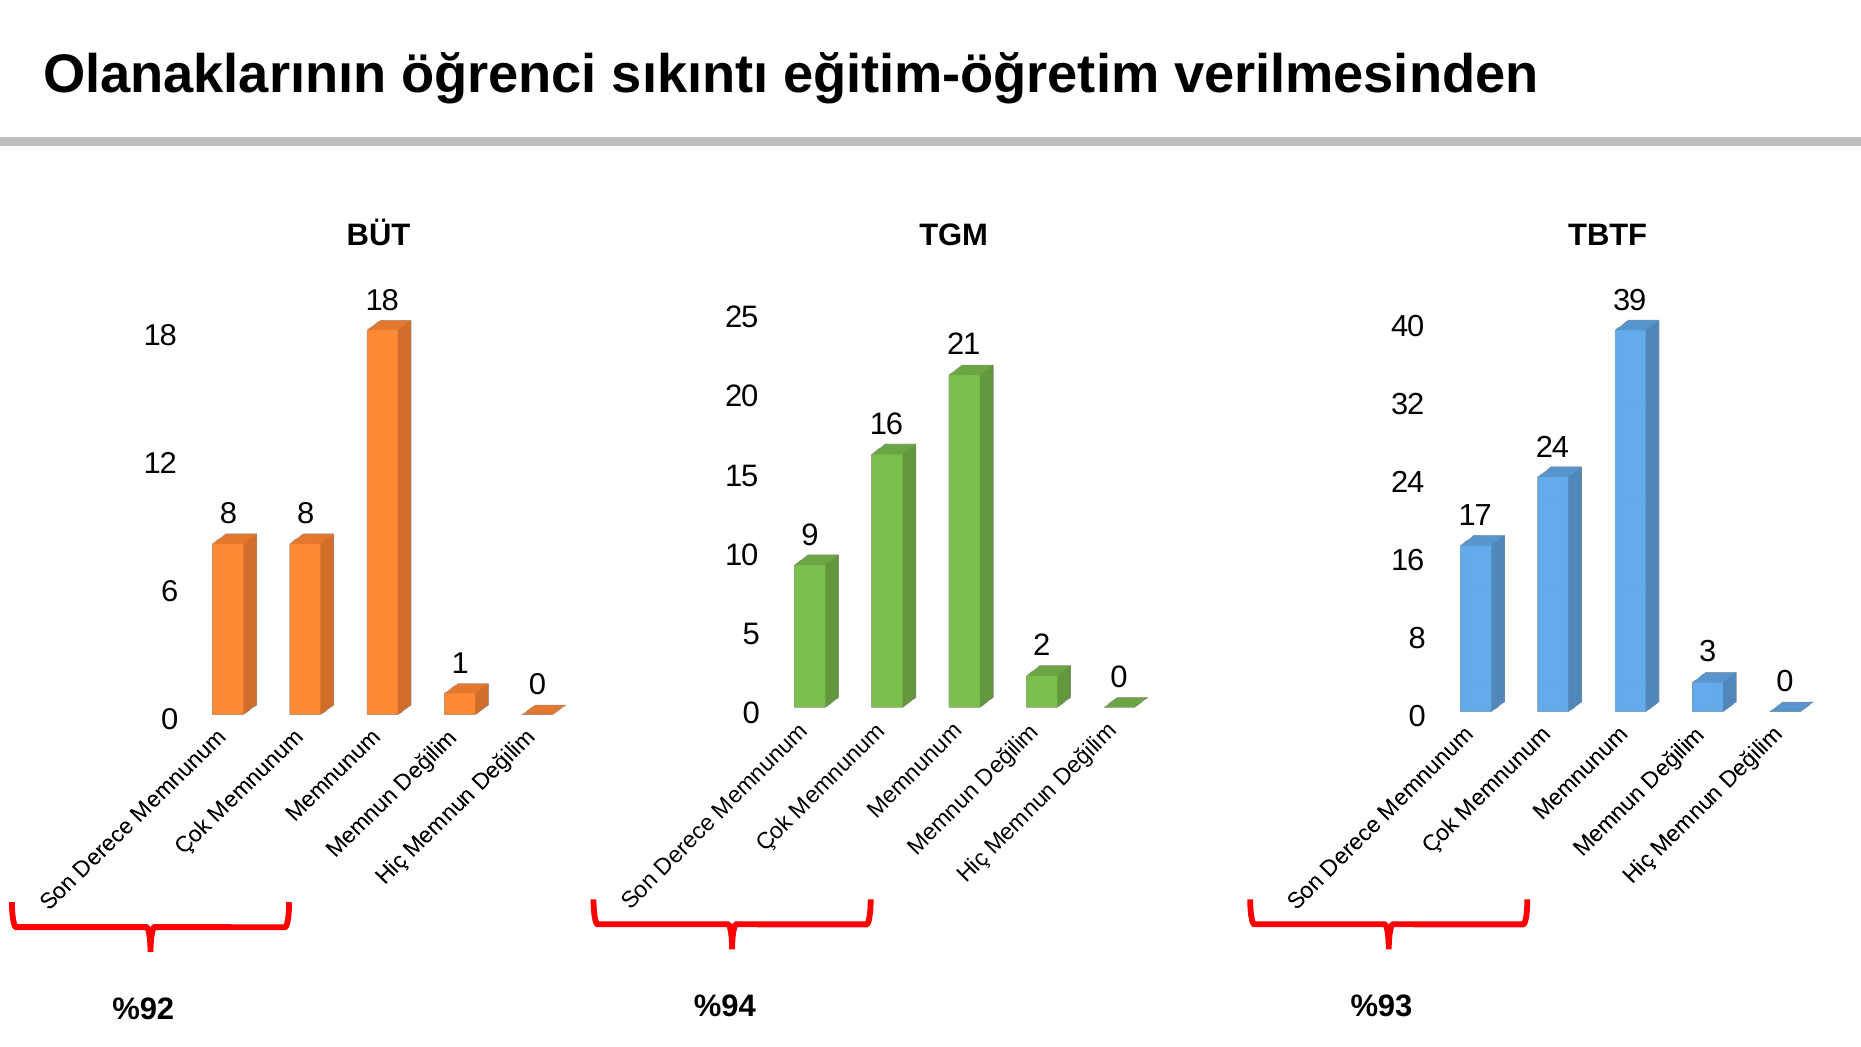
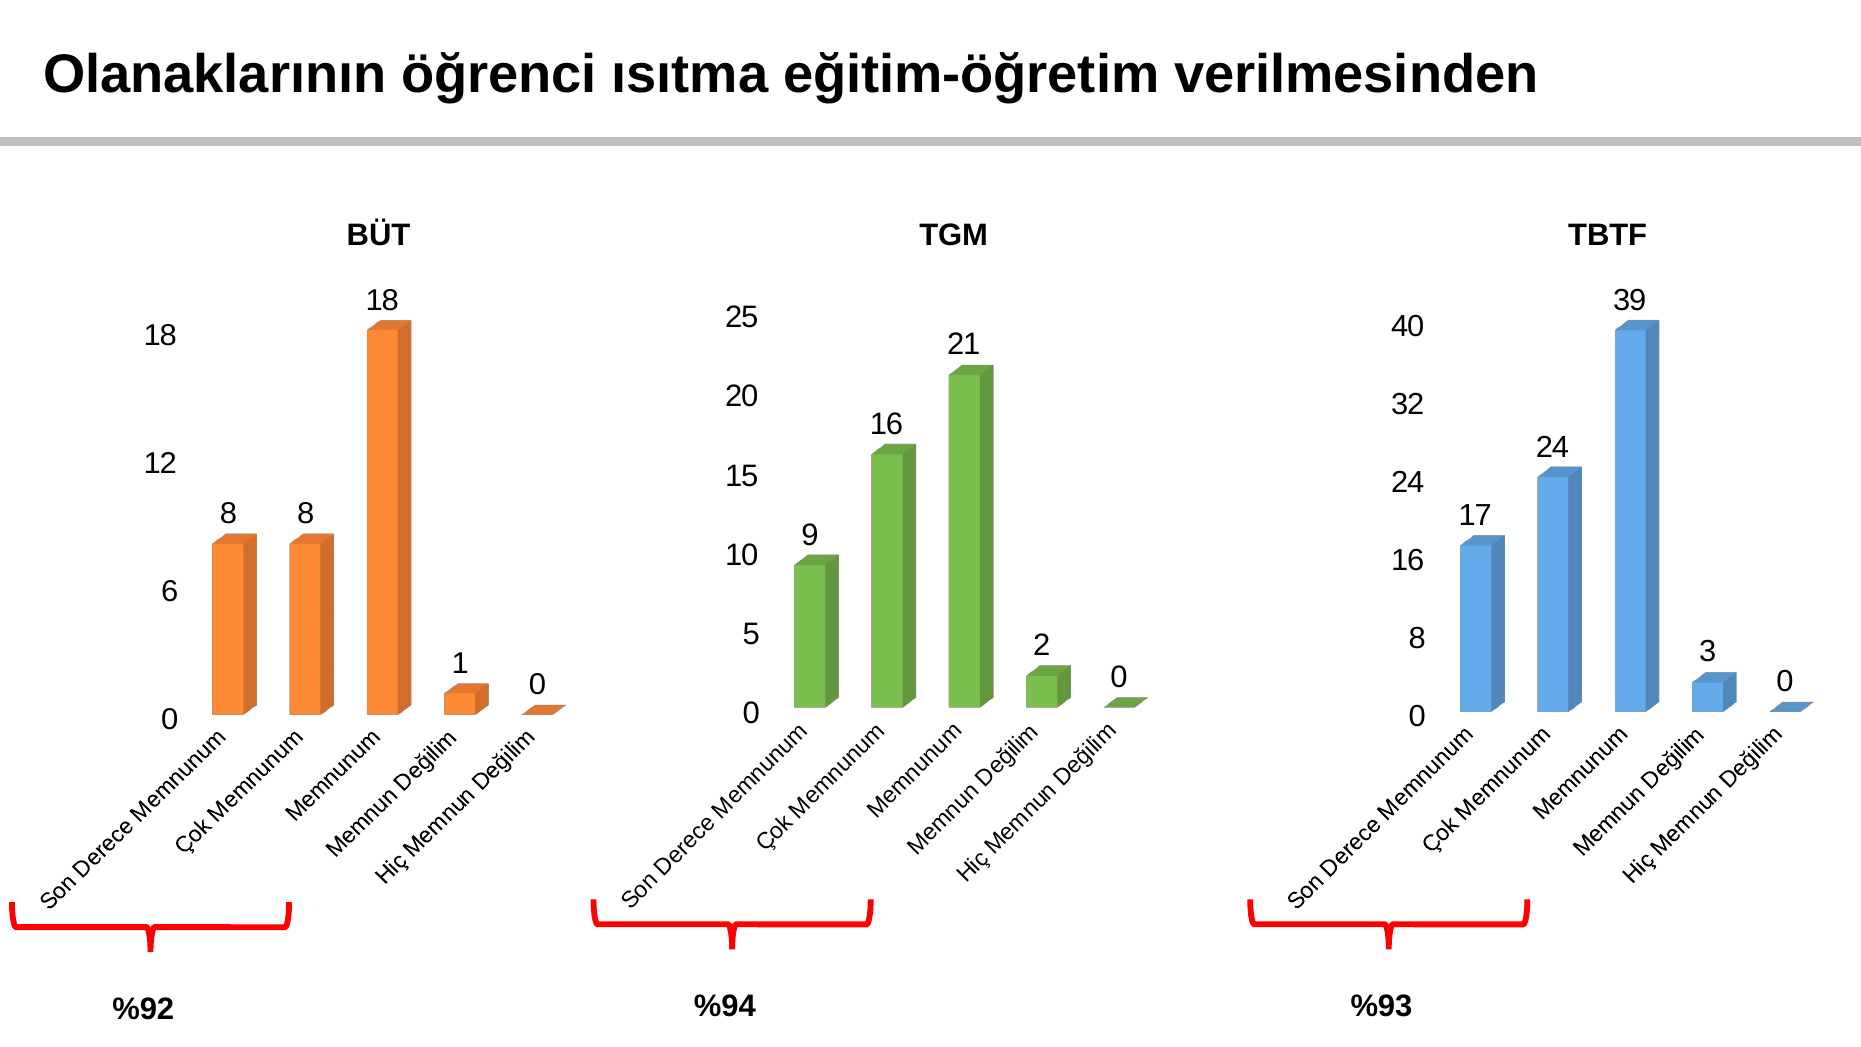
sıkıntı: sıkıntı -> ısıtma (690, 75)
